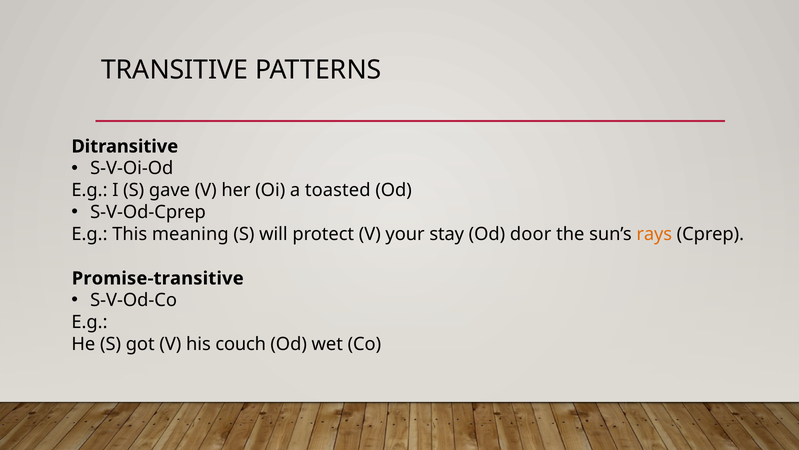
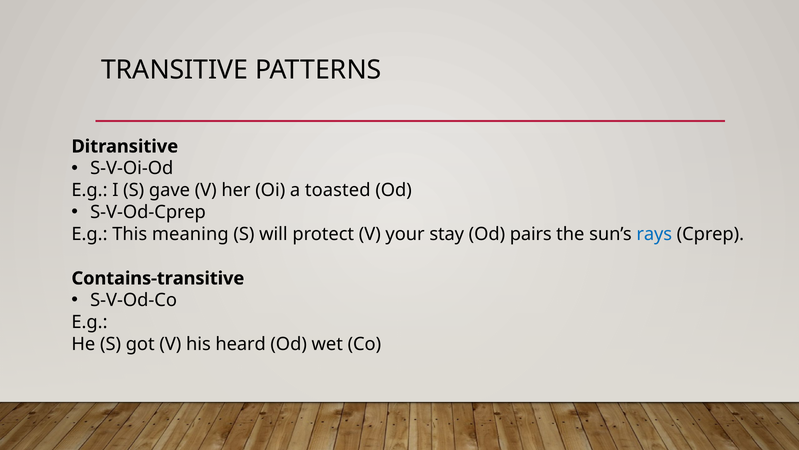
door: door -> pairs (531, 234)
rays colour: orange -> blue (654, 234)
Promise-transitive: Promise-transitive -> Contains-transitive (158, 278)
couch: couch -> heard (241, 344)
